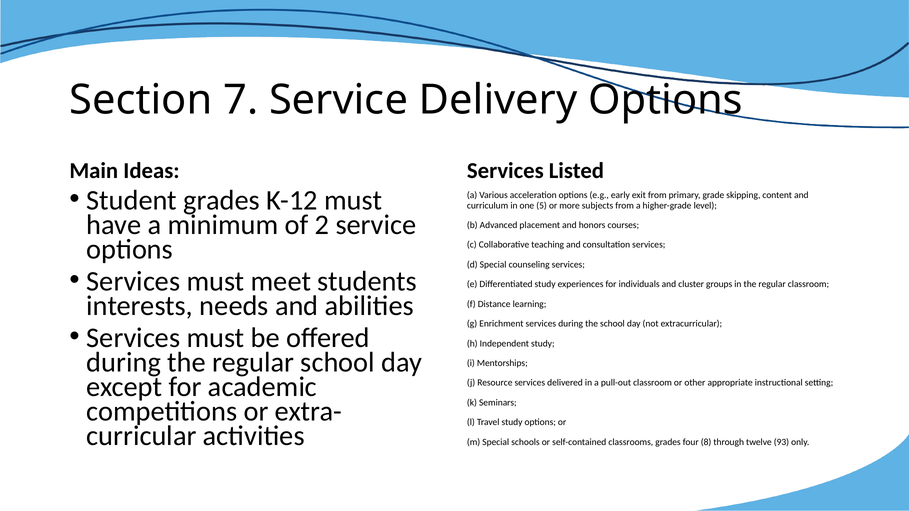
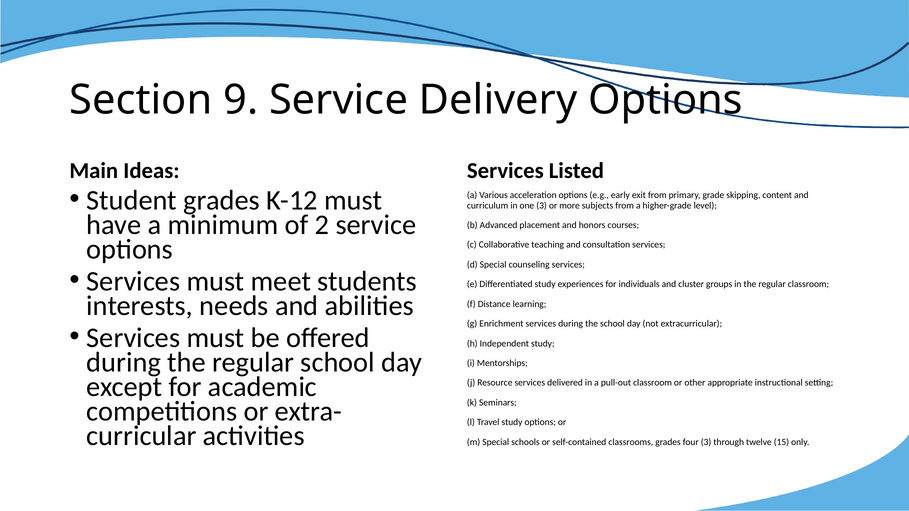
7: 7 -> 9 (241, 100)
one 5: 5 -> 3 (542, 206)
four 8: 8 -> 3 (706, 442)
93: 93 -> 15 (781, 442)
